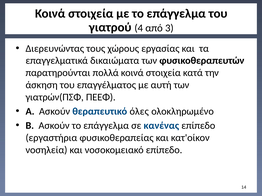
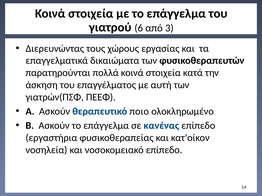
4: 4 -> 6 (139, 28)
όλες: όλες -> ποιο (139, 112)
